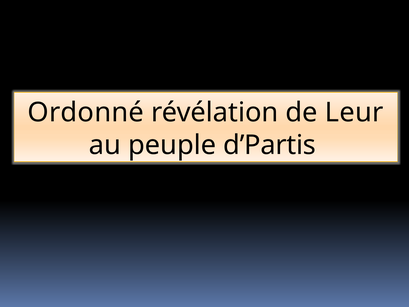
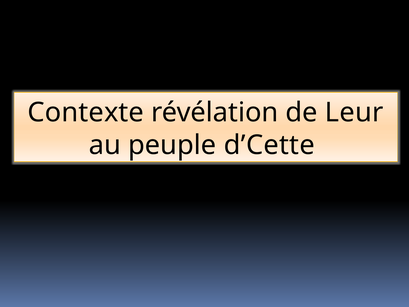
Ordonné: Ordonné -> Contexte (86, 112)
d’Partis: d’Partis -> d’Cette (269, 145)
